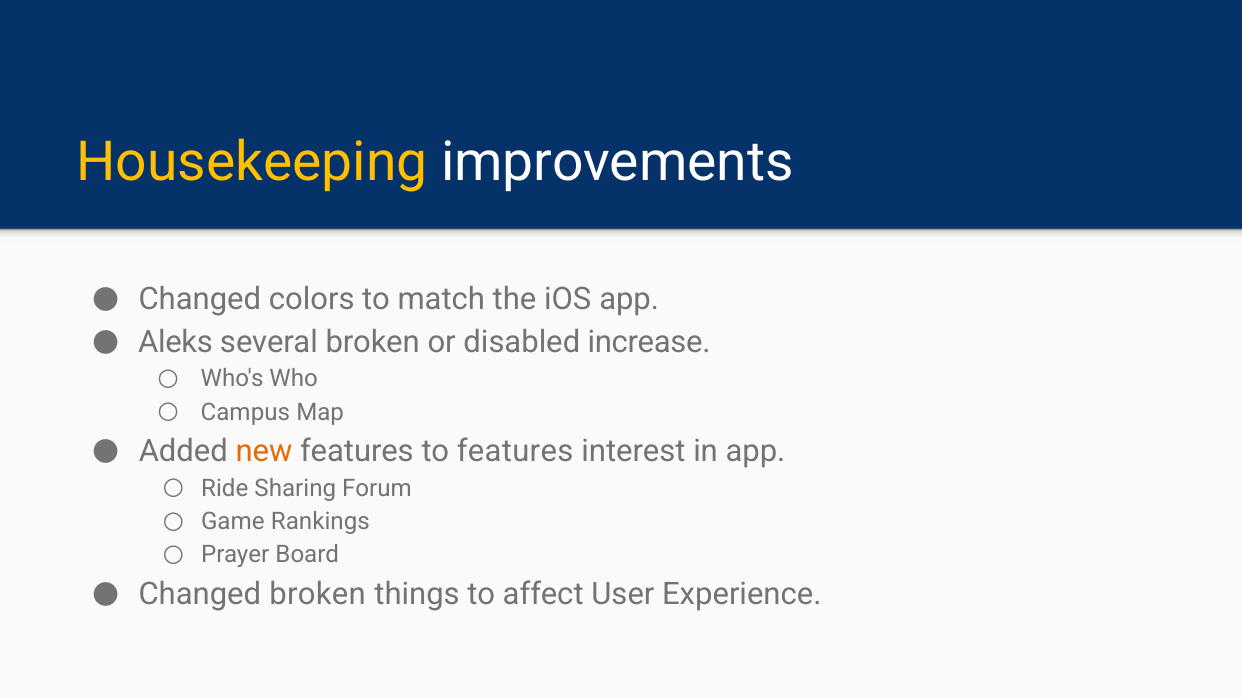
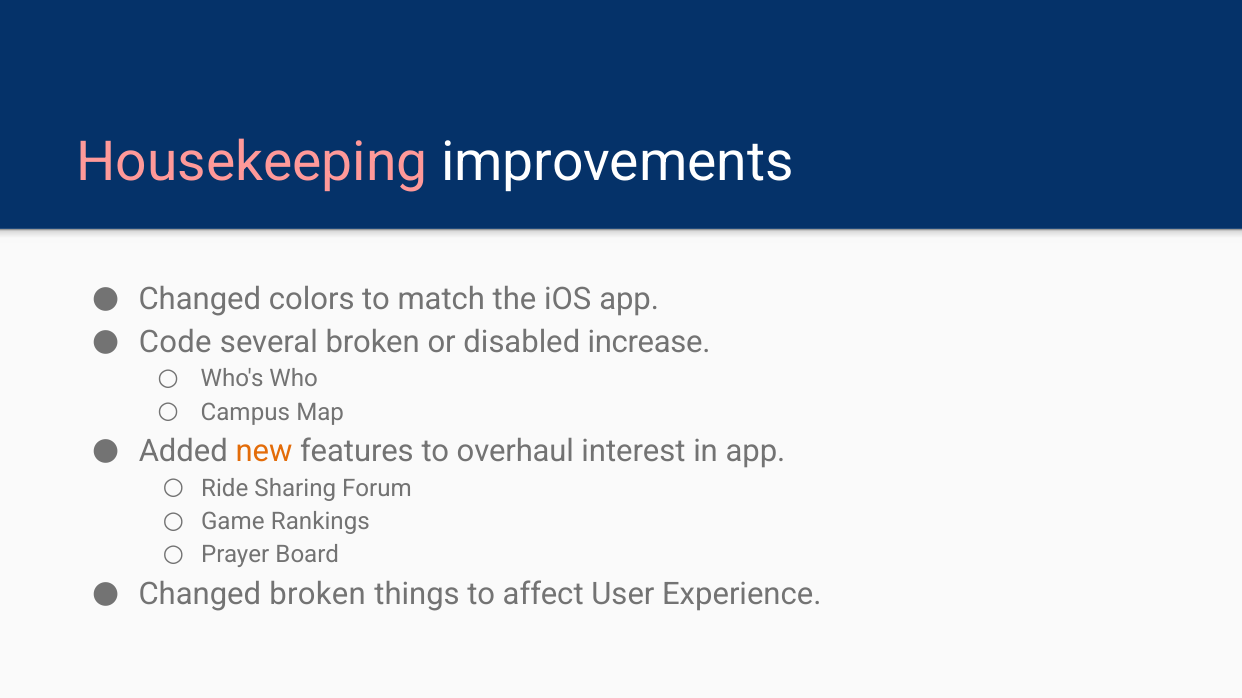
Housekeeping colour: yellow -> pink (252, 163)
Aleks: Aleks -> Code (175, 342)
to features: features -> overhaul (515, 452)
